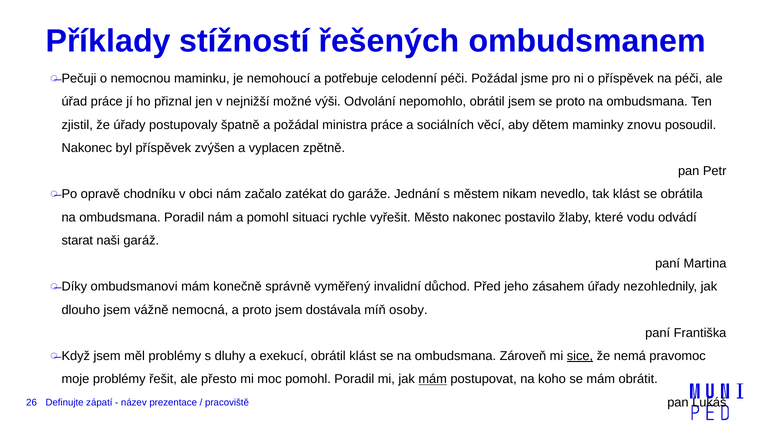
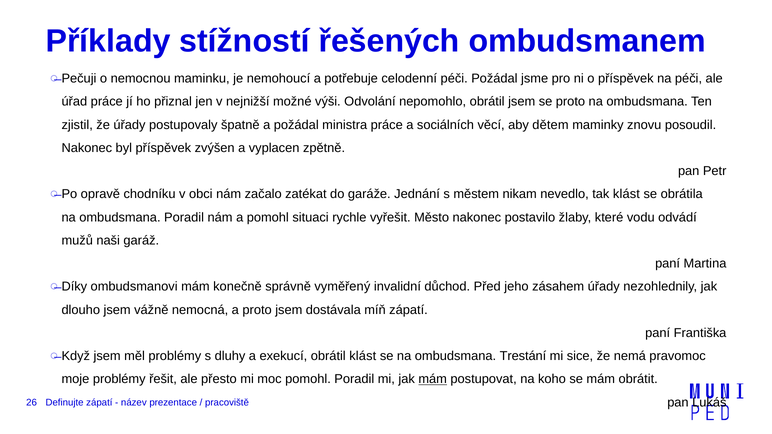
starat: starat -> mužů (77, 241)
míň osoby: osoby -> zápatí (408, 310)
Zároveň: Zároveň -> Trestání (523, 356)
sice underline: present -> none (580, 356)
